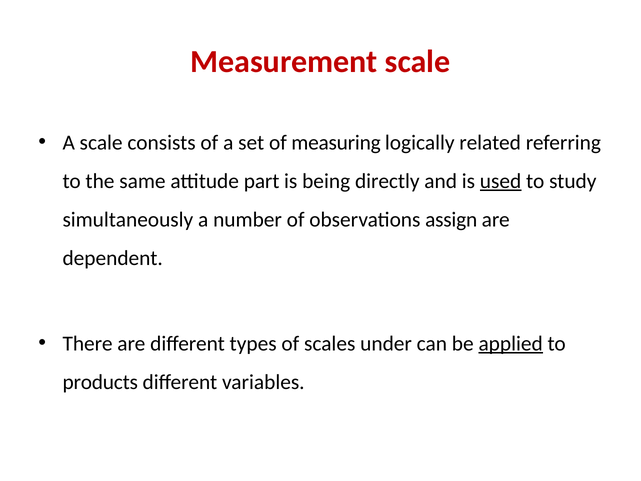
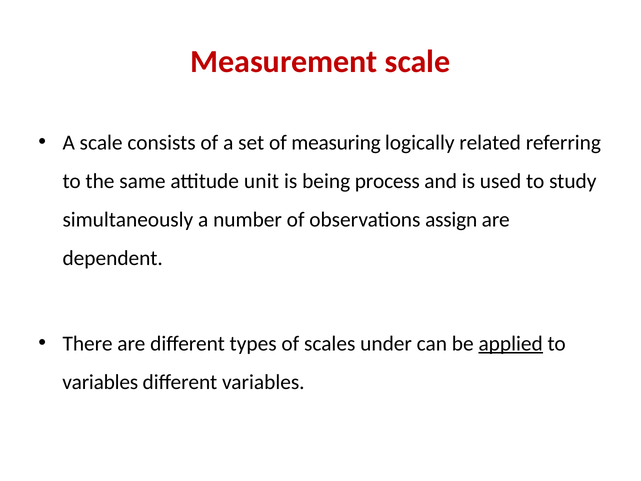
part: part -> unit (261, 181)
directly: directly -> process (387, 181)
used underline: present -> none (501, 181)
products: products -> variables (100, 382)
